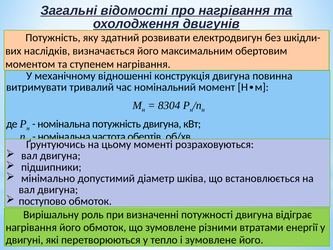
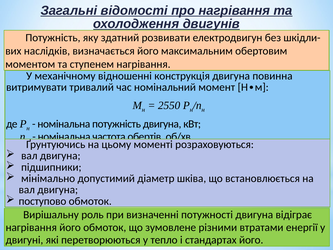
8304: 8304 -> 2550 (169, 105)
і зумовлене: зумовлене -> стандартах (211, 240)
